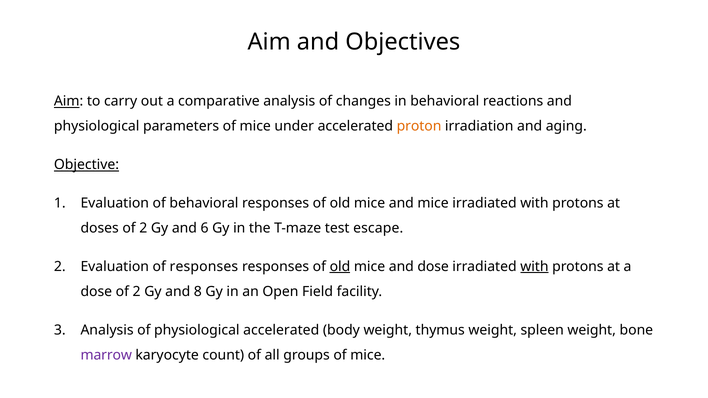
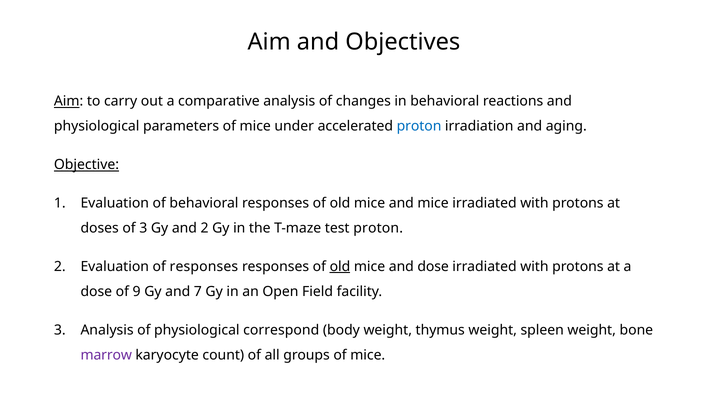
proton colour: orange -> blue (419, 126)
doses of 2: 2 -> 3 (143, 228)
and 6: 6 -> 2 (205, 228)
test escape: escape -> proton (378, 228)
with underline: present -> none (534, 267)
dose of 2: 2 -> 9 (137, 292)
8: 8 -> 7 (198, 292)
physiological accelerated: accelerated -> correspond (281, 330)
